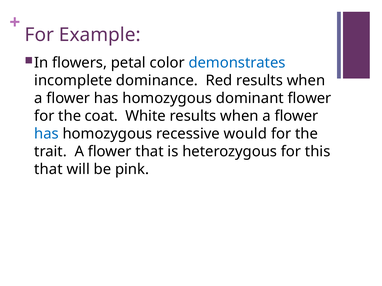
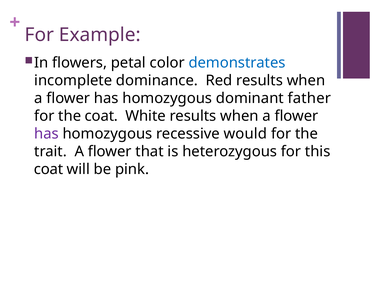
dominant flower: flower -> father (309, 98)
has colour: blue -> purple (46, 134)
that: that -> coat (49, 170)
